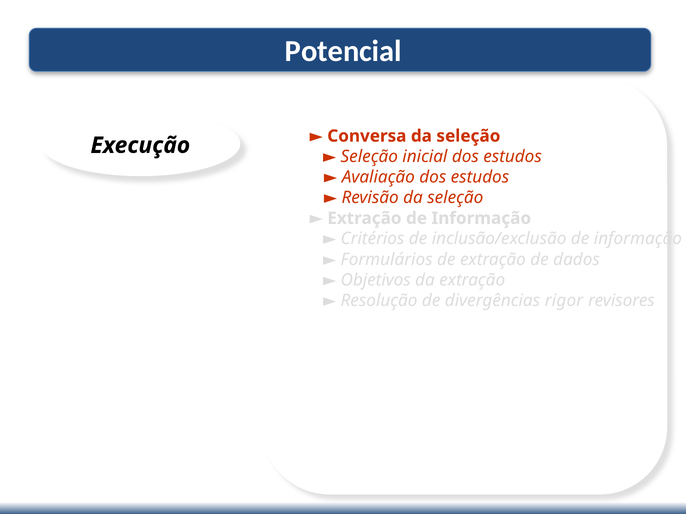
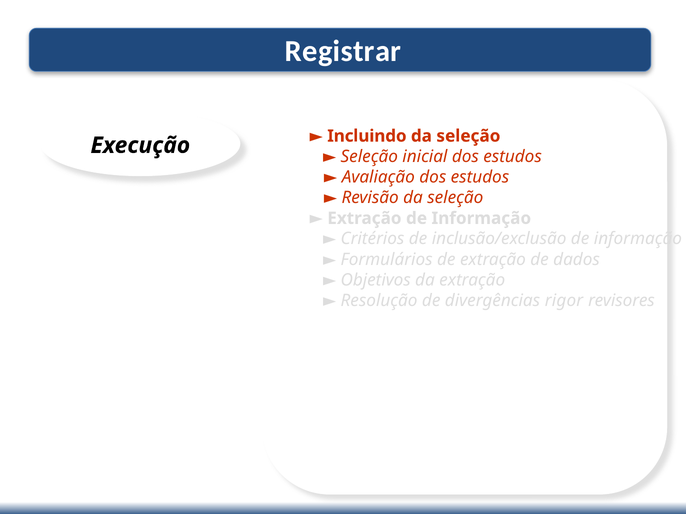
Potencial: Potencial -> Registrar (343, 51)
Conversa: Conversa -> Incluindo (367, 136)
